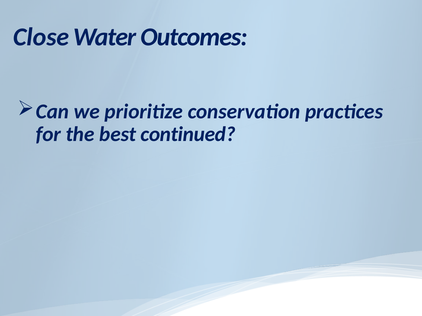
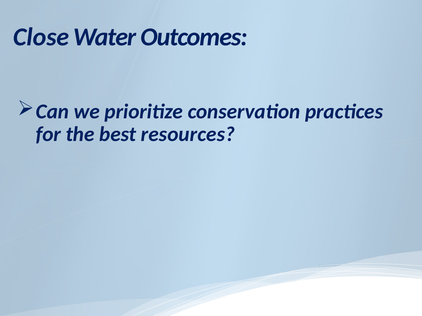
continued: continued -> resources (188, 135)
